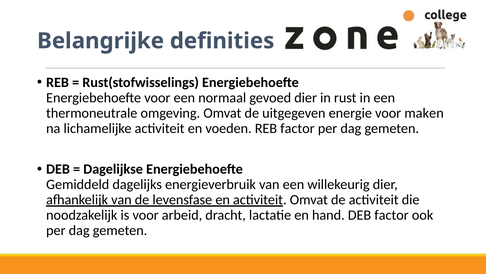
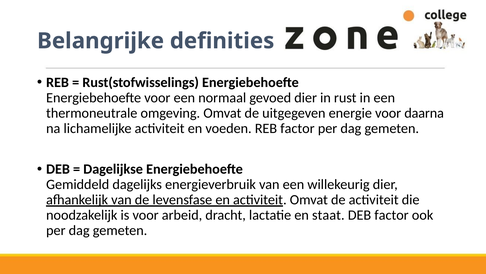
maken: maken -> daarna (424, 113)
hand: hand -> staat (328, 215)
